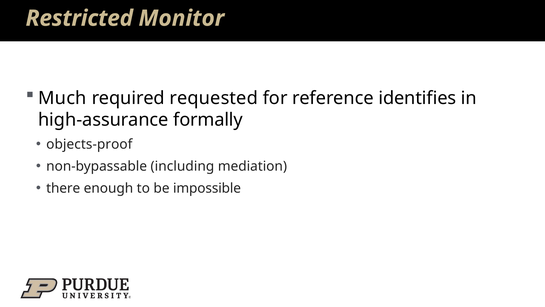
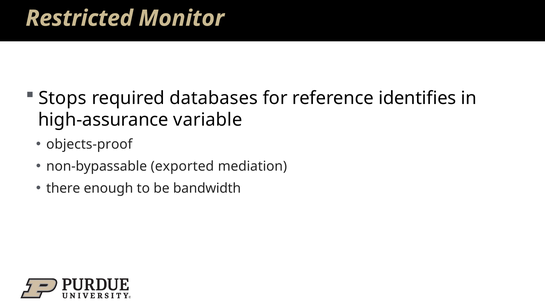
Much: Much -> Stops (62, 98)
requested: requested -> databases (214, 98)
formally: formally -> variable (208, 120)
including: including -> exported (182, 166)
impossible: impossible -> bandwidth (207, 188)
